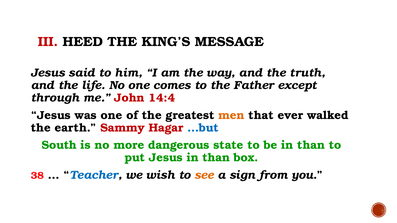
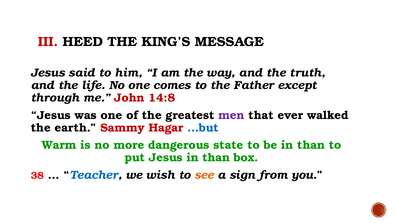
14:4: 14:4 -> 14:8 (162, 98)
men colour: orange -> purple (231, 115)
South: South -> Warm (59, 145)
